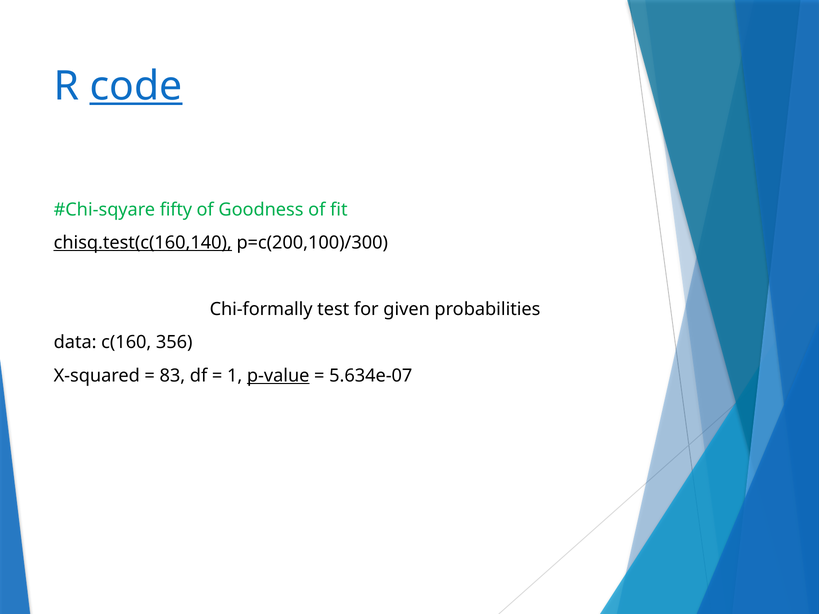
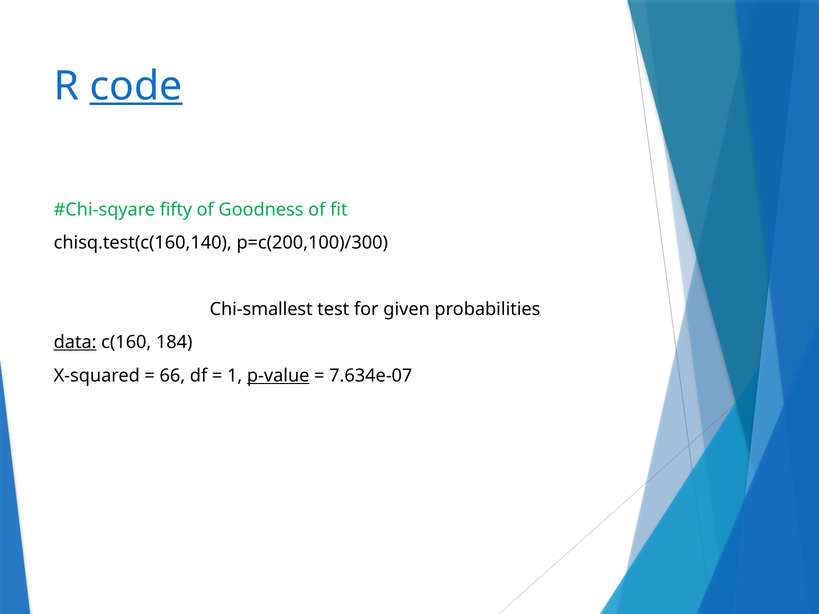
chisq.test(c(160,140 underline: present -> none (143, 243)
Chi-formally: Chi-formally -> Chi-smallest (261, 309)
data underline: none -> present (75, 342)
356: 356 -> 184 (174, 342)
83: 83 -> 66 (172, 376)
5.634e-07: 5.634e-07 -> 7.634e-07 (371, 376)
